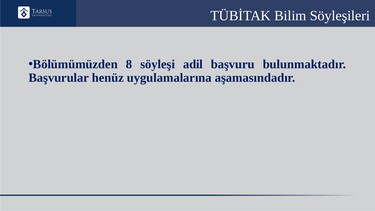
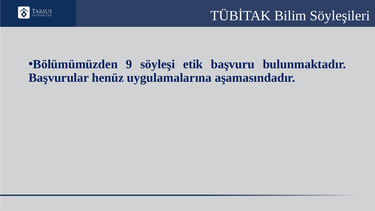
8: 8 -> 9 (129, 64)
adil: adil -> etik (193, 64)
